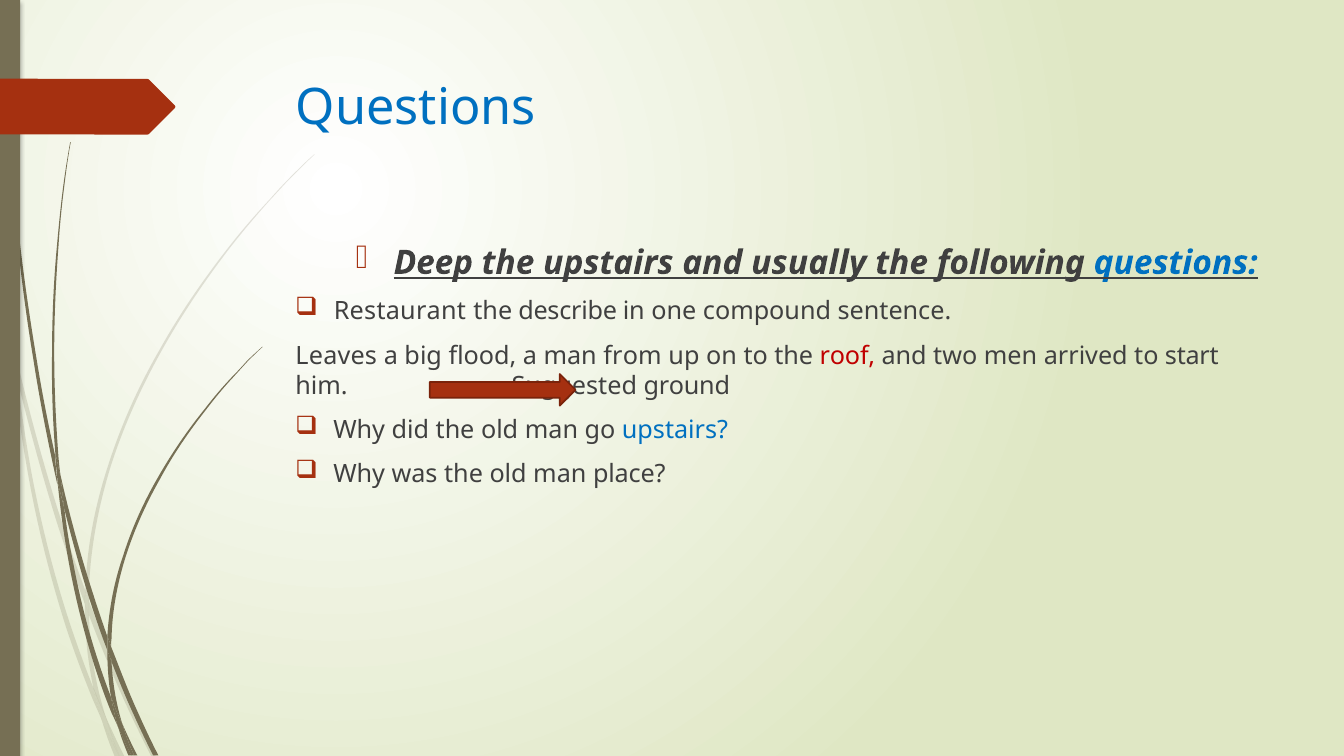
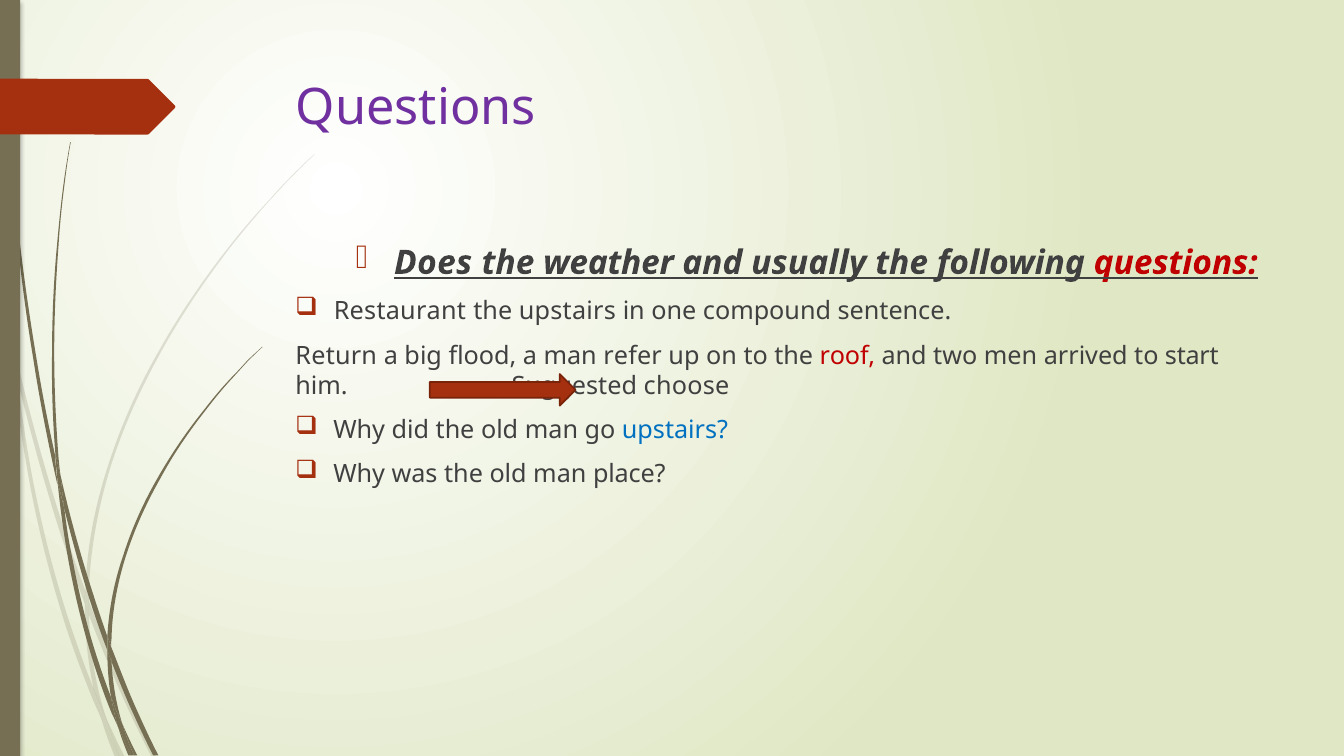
Questions colour: blue -> purple (416, 108)
Deep: Deep -> Does (433, 263)
the upstairs: upstairs -> weather (608, 263)
questions colour: blue -> red (1176, 263)
the describe: describe -> upstairs (567, 311)
Leaves: Leaves -> Return (336, 356)
from: from -> refer (633, 356)
ground: ground -> choose (687, 386)
